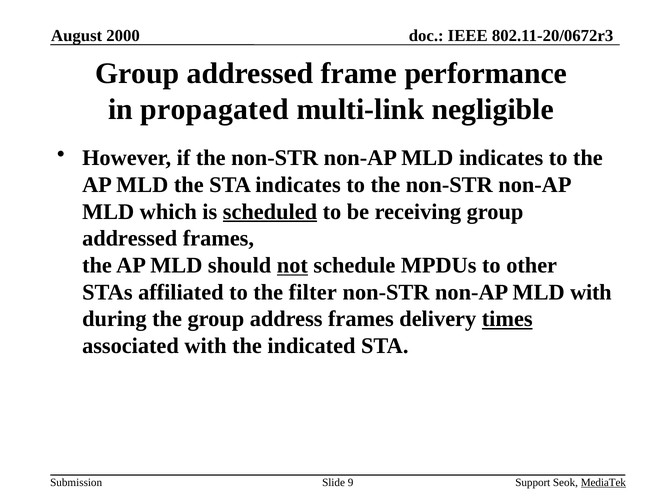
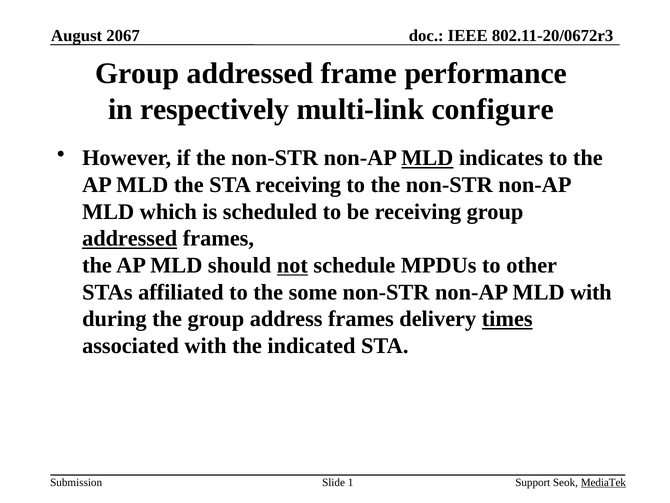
2000: 2000 -> 2067 (123, 36)
propagated: propagated -> respectively (215, 109)
negligible: negligible -> configure (493, 109)
MLD underline: none -> present (427, 158)
STA indicates: indicates -> receiving (298, 185)
scheduled underline: present -> none (270, 212)
addressed underline: none -> present (130, 238)
filter: filter -> some (313, 292)
9: 9 -> 1 (351, 482)
